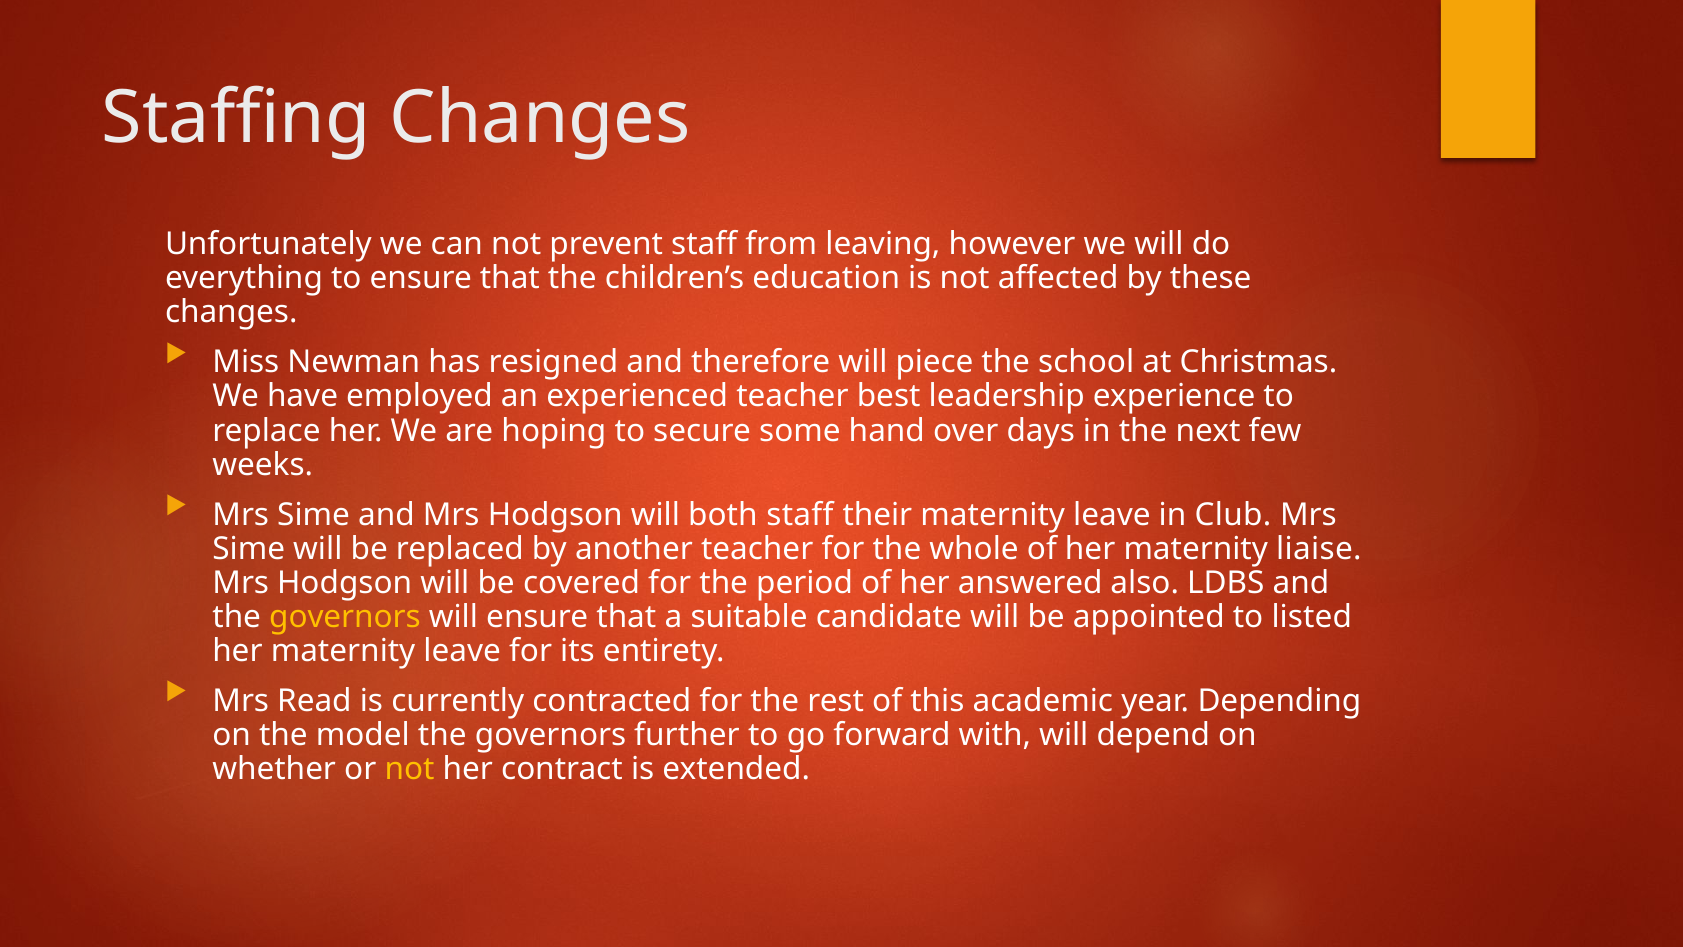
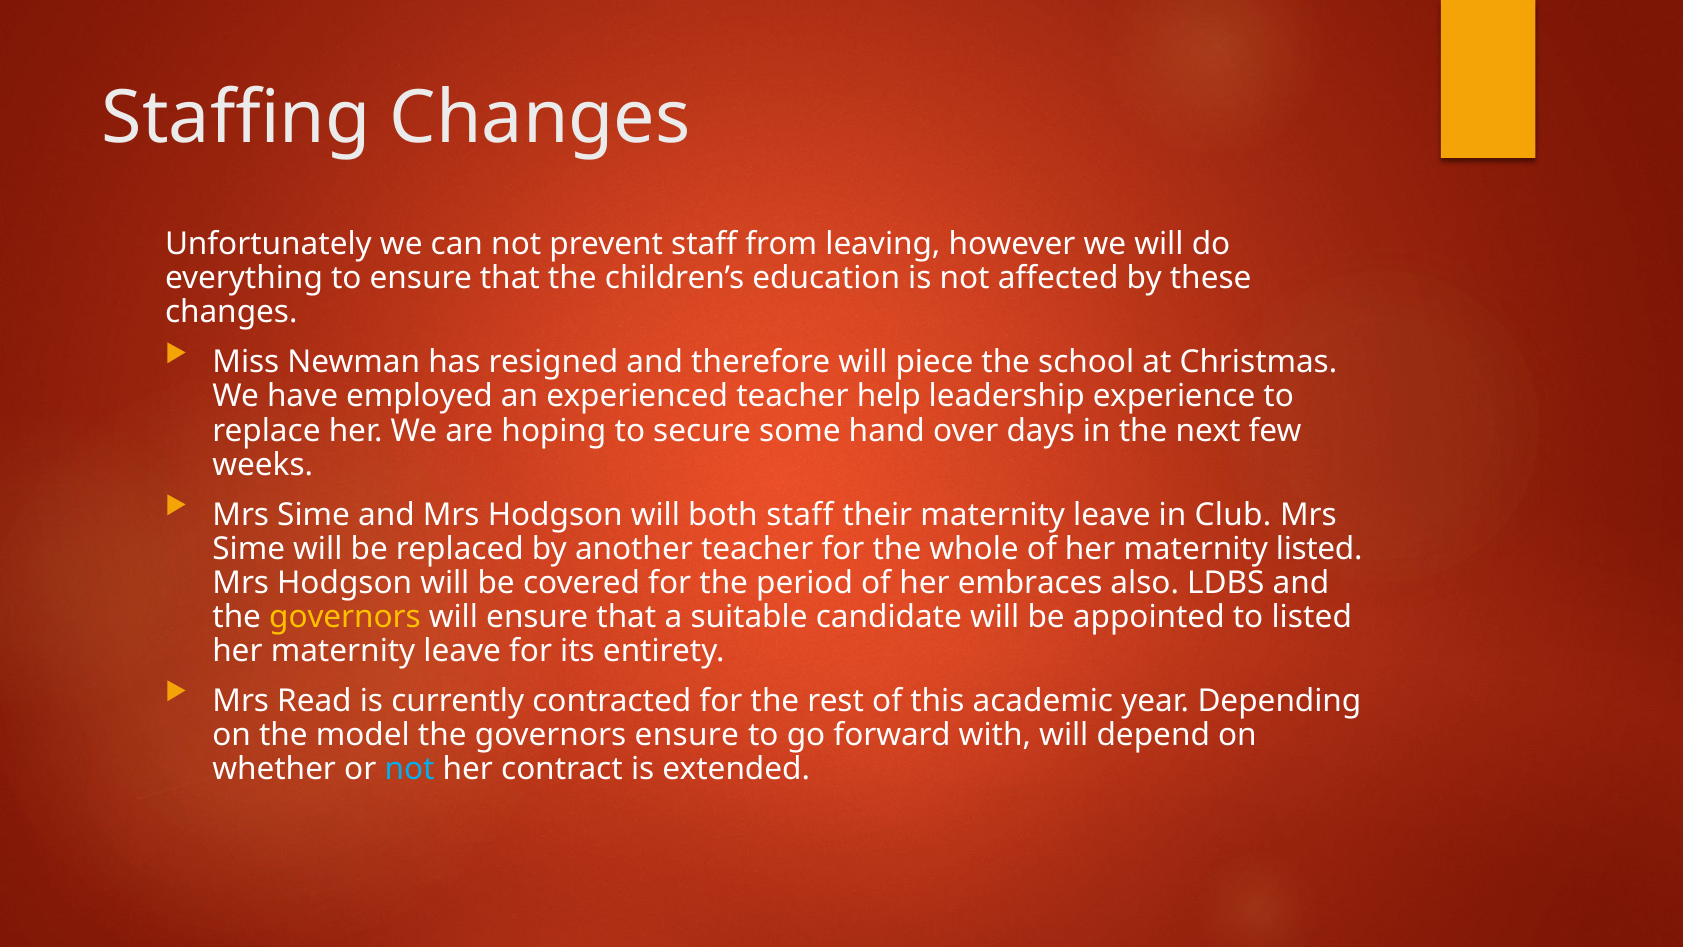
best: best -> help (889, 396)
maternity liaise: liaise -> listed (1319, 549)
answered: answered -> embraces (1030, 583)
governors further: further -> ensure (687, 735)
not colour: yellow -> light blue (410, 769)
